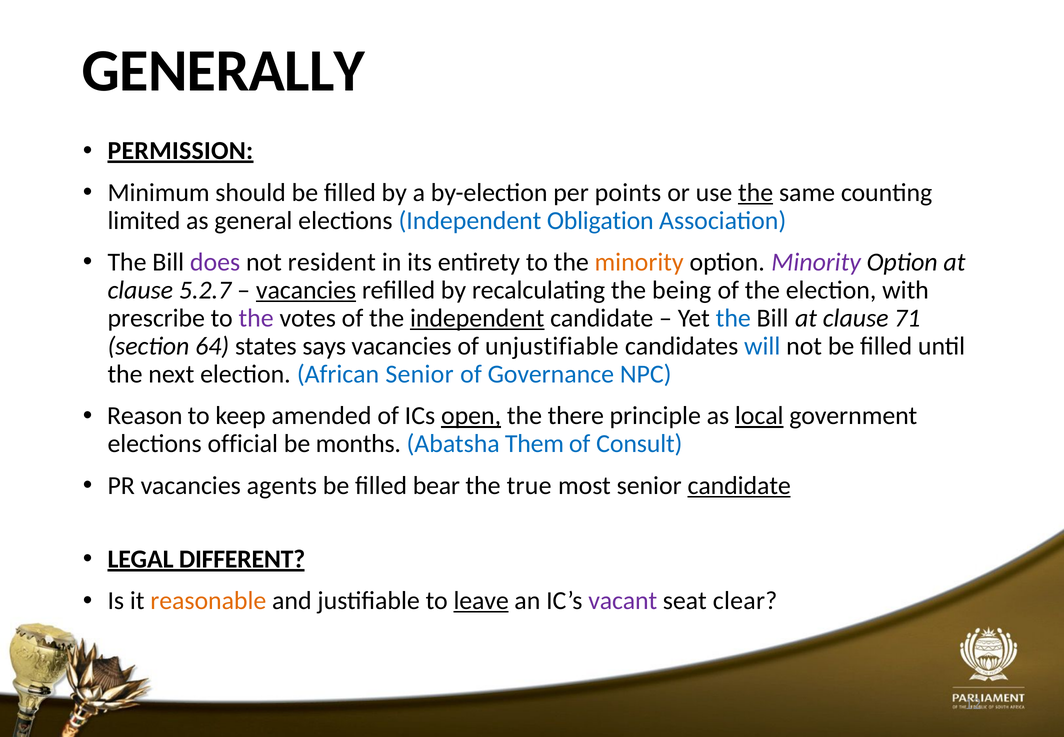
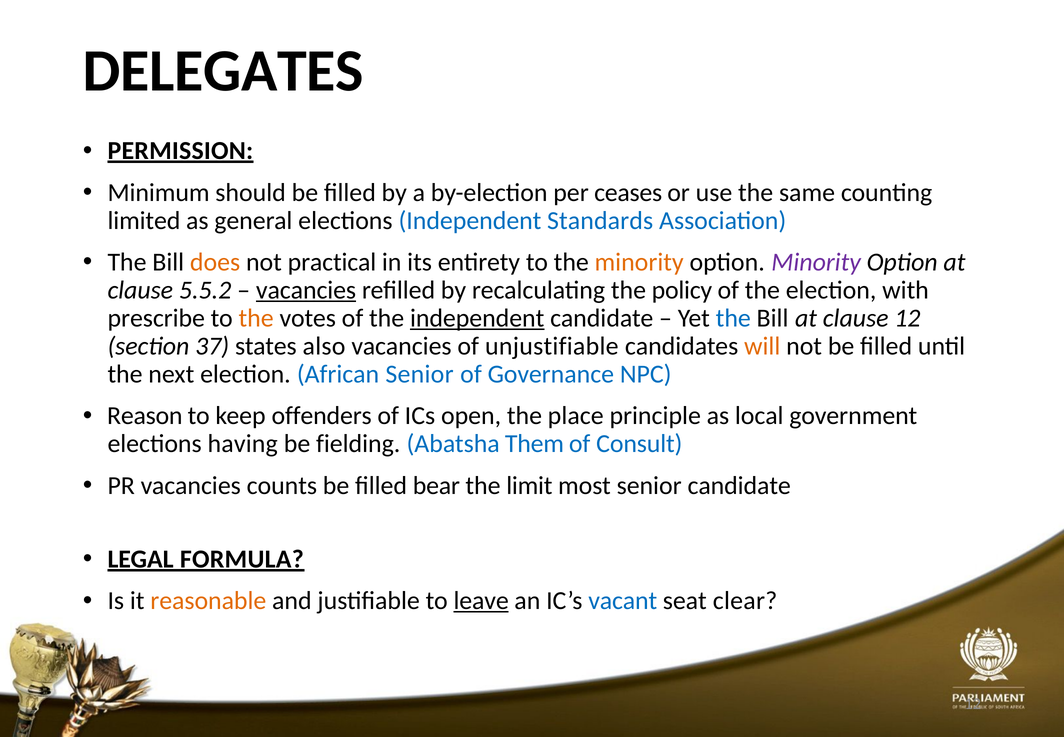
GENERALLY: GENERALLY -> DELEGATES (223, 71)
points: points -> ceases (628, 192)
the underline: present -> none (756, 192)
Obligation: Obligation -> Standards (600, 220)
does colour: purple -> orange (215, 262)
resident: resident -> practical (332, 262)
5.2.7: 5.2.7 -> 5.5.2 (205, 290)
being: being -> policy (682, 290)
the colour: purple -> orange (256, 318)
clause 71: 71 -> 12 (907, 318)
64: 64 -> 37 (212, 346)
says: says -> also (324, 346)
will colour: blue -> orange (762, 346)
amended: amended -> offenders (322, 416)
open underline: present -> none (471, 416)
there: there -> place (576, 416)
local underline: present -> none (759, 416)
official: official -> having (243, 444)
months: months -> fielding (358, 444)
agents: agents -> counts (282, 485)
true: true -> limit (529, 485)
candidate underline: present -> none (739, 485)
DIFFERENT: DIFFERENT -> FORMULA (242, 559)
vacant colour: purple -> blue (623, 600)
